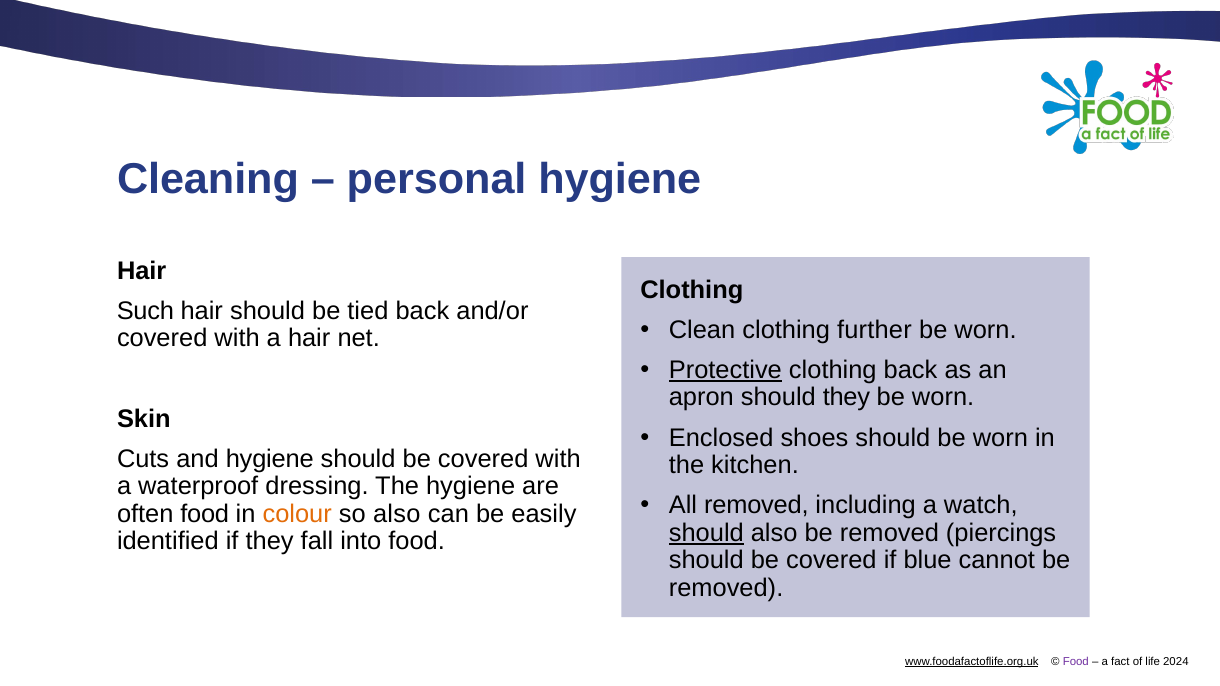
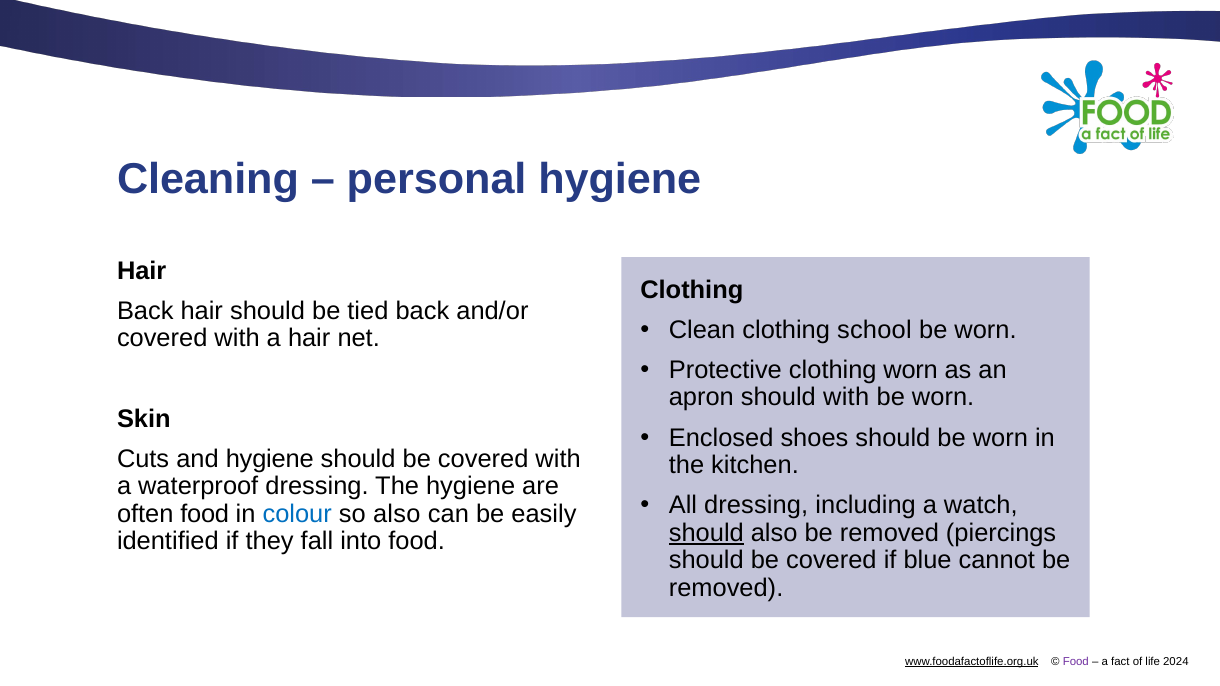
Such: Such -> Back (145, 311)
further: further -> school (874, 330)
Protective underline: present -> none (725, 370)
clothing back: back -> worn (911, 370)
should they: they -> with (846, 398)
All removed: removed -> dressing (756, 506)
colour colour: orange -> blue (297, 514)
